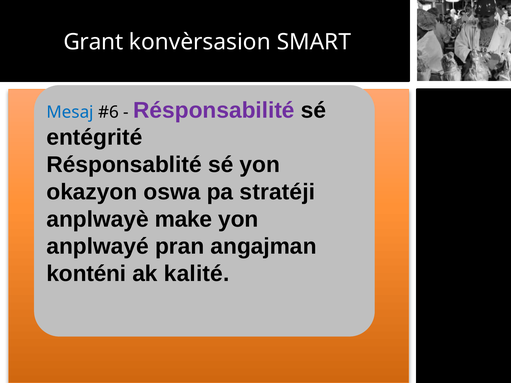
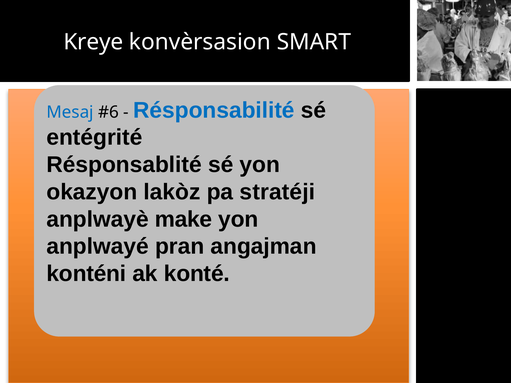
Grant: Grant -> Kreye (93, 42)
Résponsabilité colour: purple -> blue (214, 110)
oswa: oswa -> lakòz (172, 192)
kalité: kalité -> konté (197, 274)
